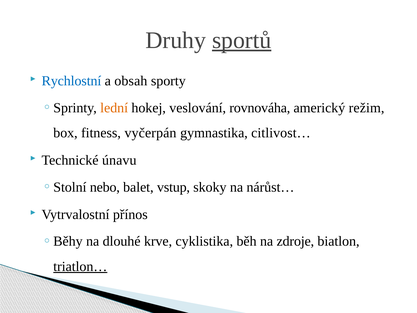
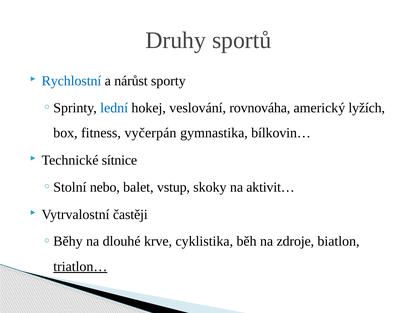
sportů underline: present -> none (242, 40)
obsah: obsah -> nárůst (131, 81)
lední colour: orange -> blue (114, 108)
režim: režim -> lyžích (367, 108)
citlivost…: citlivost… -> bílkovin… (281, 133)
únavu: únavu -> sítnice (119, 160)
nárůst…: nárůst… -> aktivit… (271, 187)
přínos: přínos -> častěji (130, 214)
